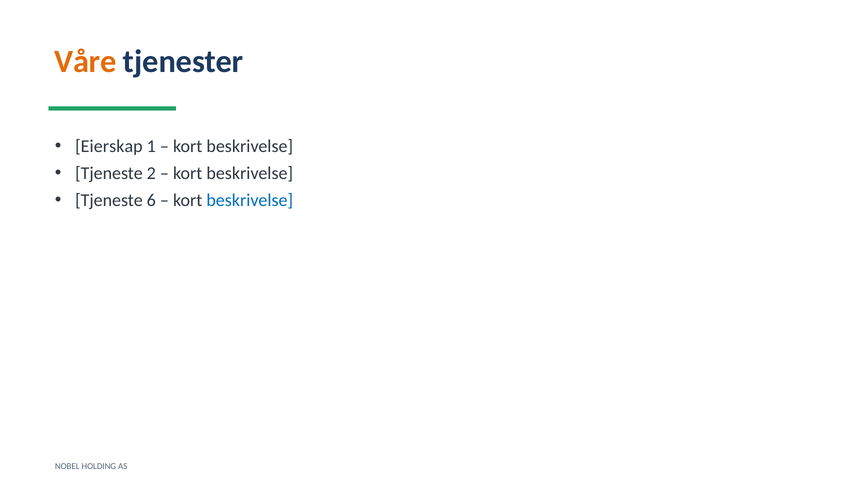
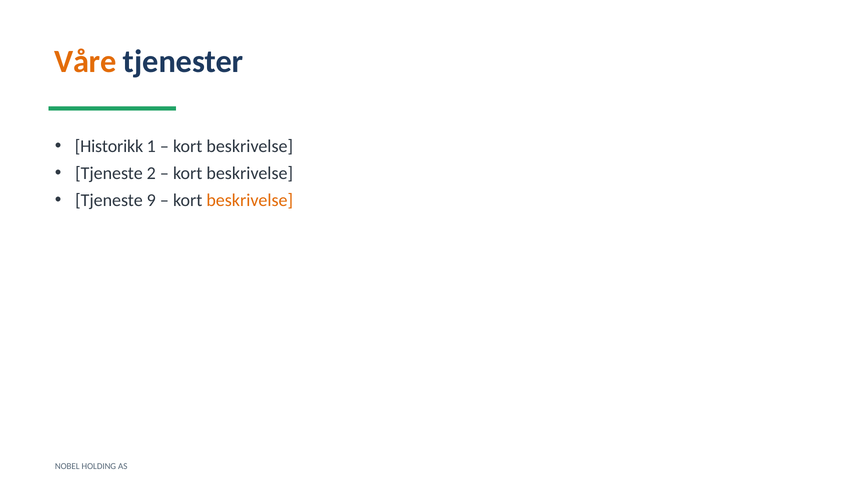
Eierskap: Eierskap -> Historikk (109, 146)
6: 6 -> 9 (151, 200)
beskrivelse colour: blue -> orange (250, 200)
